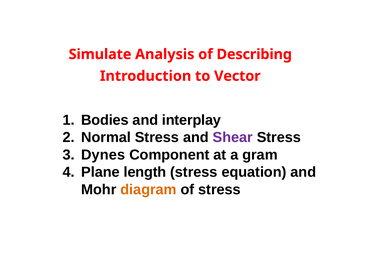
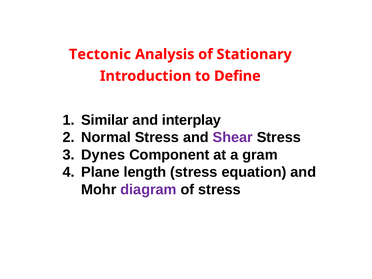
Simulate: Simulate -> Tectonic (100, 54)
Describing: Describing -> Stationary (254, 54)
Vector: Vector -> Define (237, 76)
Bodies: Bodies -> Similar (105, 120)
diagram colour: orange -> purple (149, 189)
